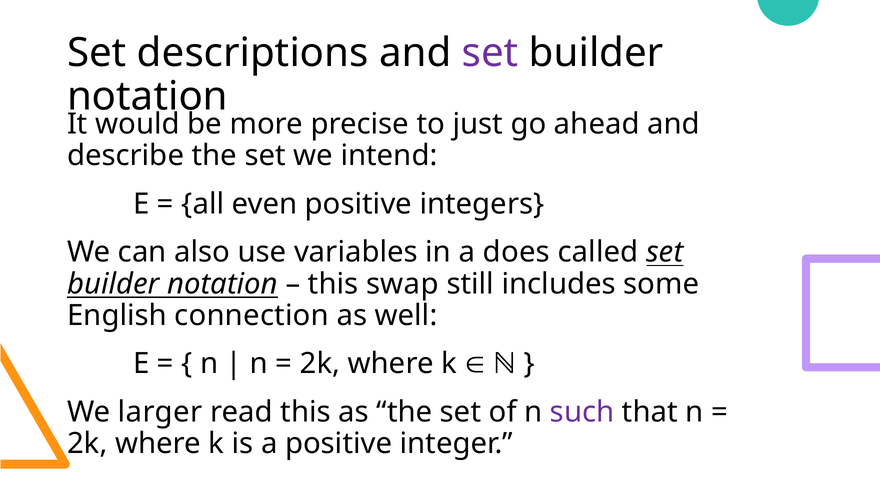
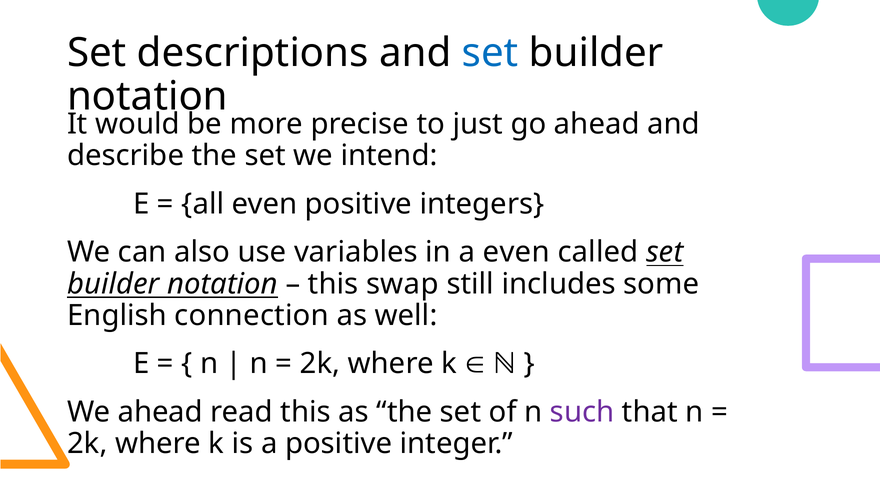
set colour: purple -> blue (490, 53)
a does: does -> even (516, 252)
We larger: larger -> ahead (160, 412)
